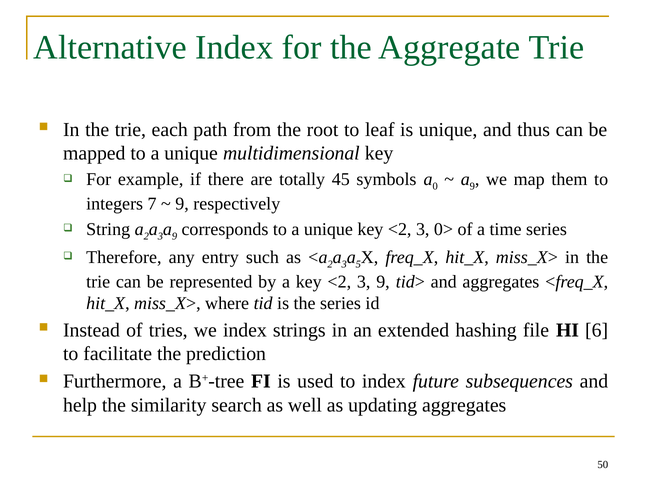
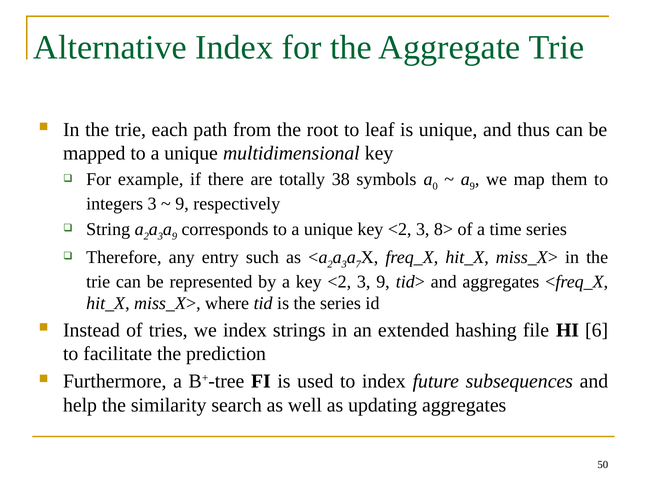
45: 45 -> 38 (341, 180)
integers 7: 7 -> 3 (152, 204)
0>: 0> -> 8> (444, 229)
5: 5 -> 7 (358, 264)
